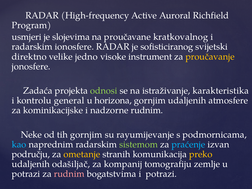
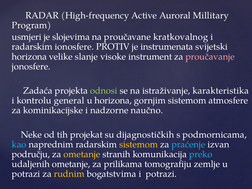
Richfield: Richfield -> Millitary (211, 16)
ionosfere RADAR: RADAR -> PROTIV (113, 47)
sofisticiranog: sofisticiranog -> instrumenata (167, 47)
direktno: direktno -> horizona (29, 57)
jedno: jedno -> slanje (86, 57)
proučavanje colour: yellow -> pink (210, 57)
gornjim udaljenih: udaljenih -> sistemom (187, 101)
nadzorne rudnim: rudnim -> naučno (147, 110)
tih gornjim: gornjim -> projekat (86, 135)
rayumijevanje: rayumijevanje -> dijagnostičkih (145, 135)
sistemom colour: light green -> yellow (139, 144)
preko colour: yellow -> light blue (201, 154)
udaljenih odašiljač: odašiljač -> ometanje (71, 164)
kompanij: kompanij -> prilikama (123, 164)
rudnim colour: pink -> yellow (69, 174)
